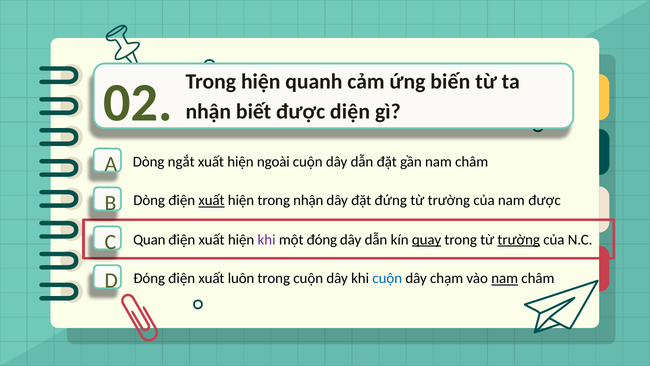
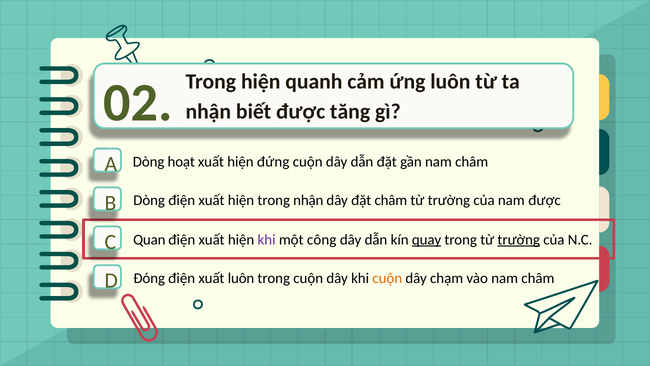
ứng biến: biến -> luôn (450, 82)
diện: diện -> tăng (350, 111)
ngắt: ngắt -> hoạt (181, 162)
ngoài: ngoài -> đứng (273, 162)
xuất underline: present -> none (212, 200)
đặt đứng: đứng -> châm (391, 200)
một đóng: đóng -> công (322, 239)
cuộn colour: blue -> orange (387, 278)
nam underline: present -> none (505, 278)
